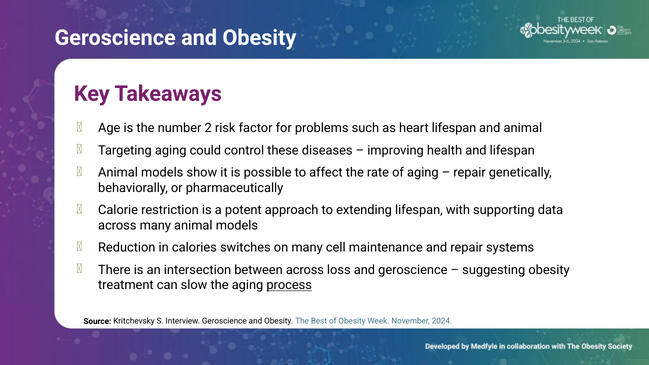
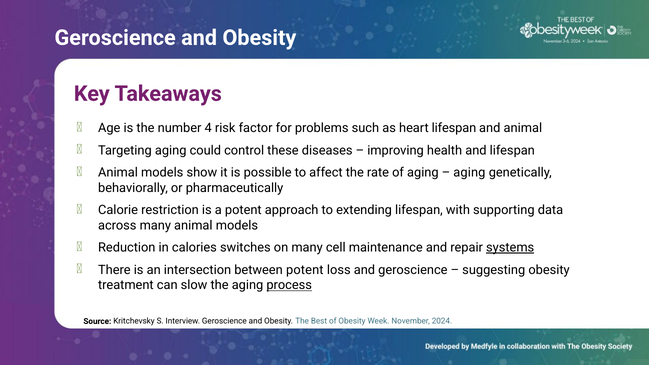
2: 2 -> 4 (208, 128)
repair: repair -> aging (469, 172)
systems underline: none -> present (510, 248)
between across: across -> potent (305, 270)
